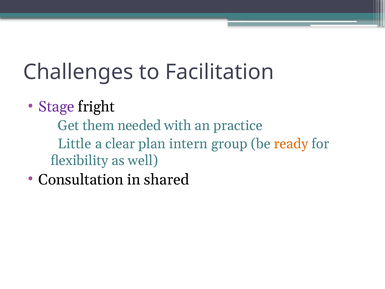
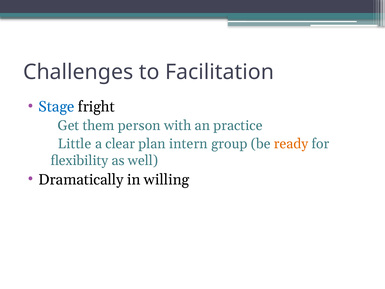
Stage colour: purple -> blue (56, 107)
needed: needed -> person (139, 125)
Consultation: Consultation -> Dramatically (81, 179)
shared: shared -> willing (167, 179)
